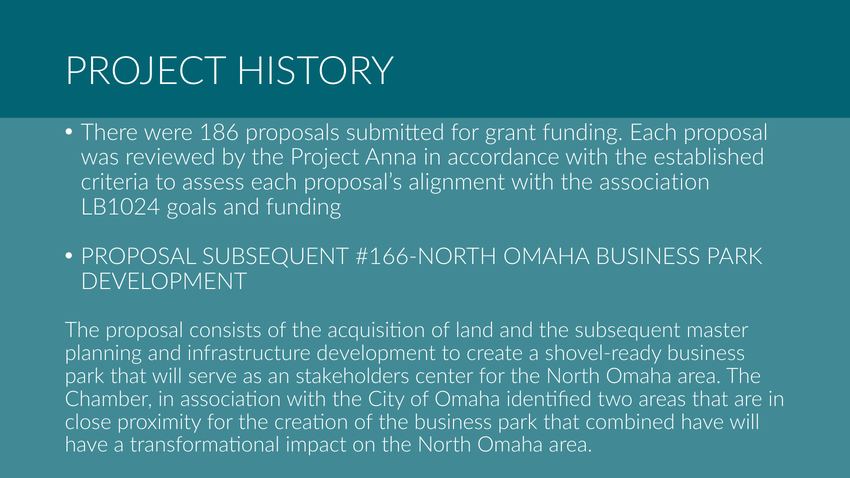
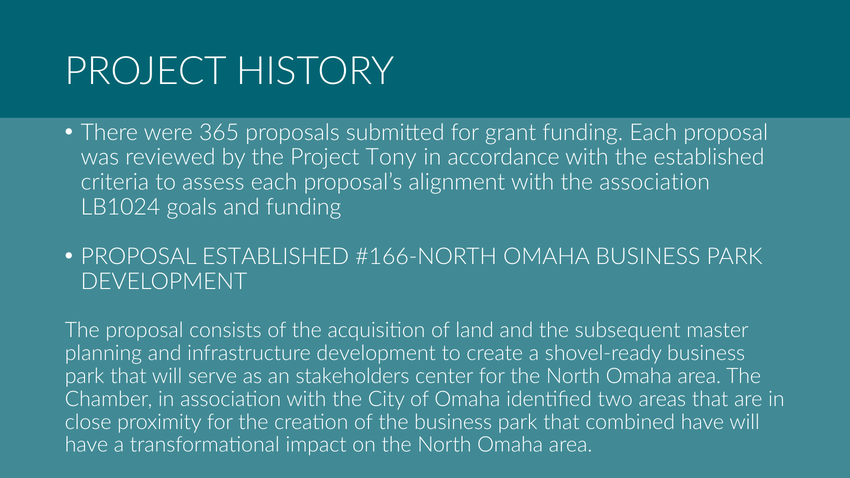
186: 186 -> 365 (219, 133)
Anna: Anna -> Tony (391, 157)
PROPOSAL SUBSEQUENT: SUBSEQUENT -> ESTABLISHED (276, 257)
